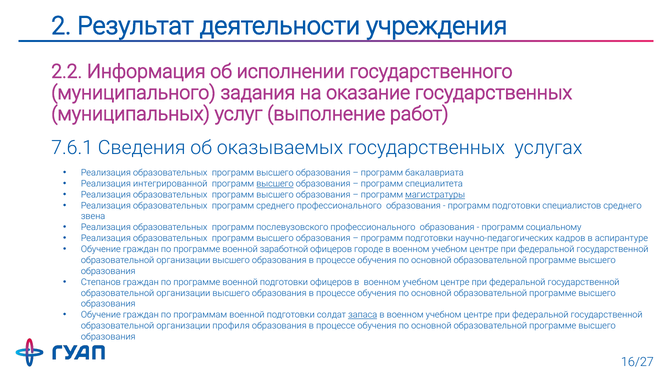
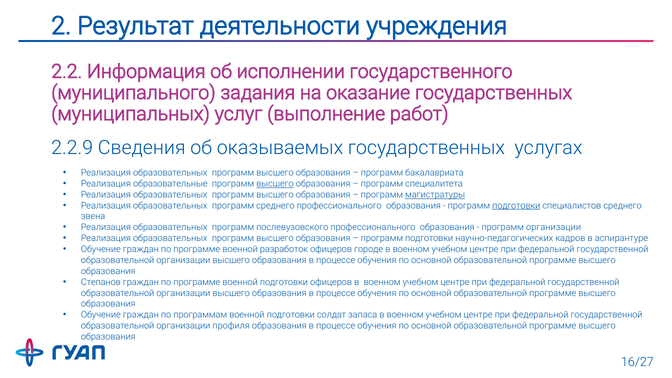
7.6.1: 7.6.1 -> 2.2.9 (72, 148)
интегрированной: интегрированной -> образовательные (170, 184)
подготовки underline: none -> present (516, 206)
программ социальному: социальному -> организации (554, 227)
заработной: заработной -> разработок (284, 249)
запаса underline: present -> none (363, 315)
